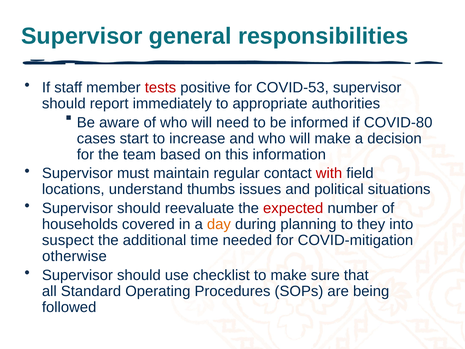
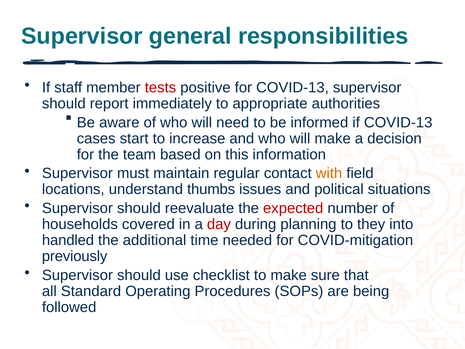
for COVID-53: COVID-53 -> COVID-13 (292, 87)
if COVID-80: COVID-80 -> COVID-13 (398, 122)
with colour: red -> orange (329, 173)
day colour: orange -> red (219, 224)
suspect: suspect -> handled (68, 240)
otherwise: otherwise -> previously (75, 256)
